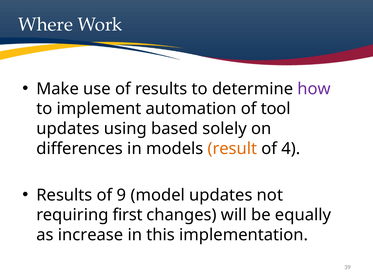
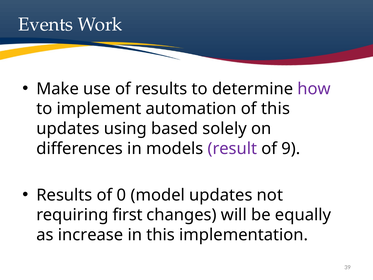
Where: Where -> Events (46, 24)
of tool: tool -> this (276, 109)
result colour: orange -> purple (232, 148)
4: 4 -> 9 (291, 148)
9: 9 -> 0 (121, 195)
